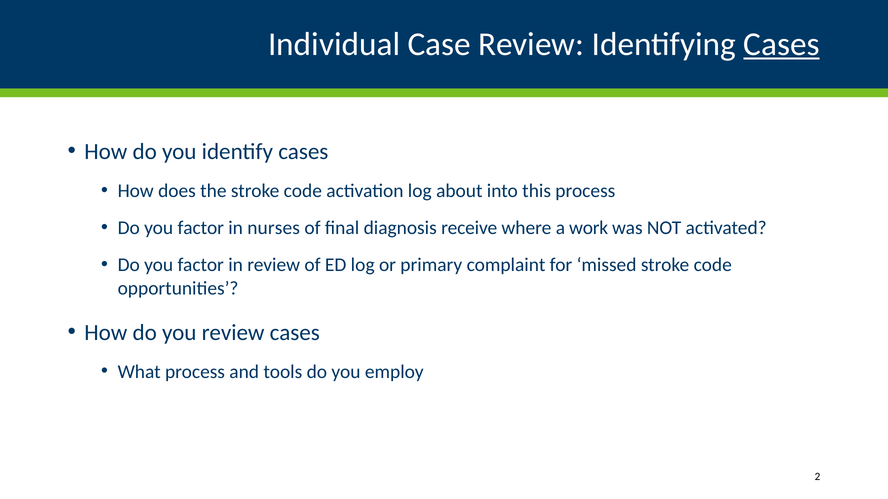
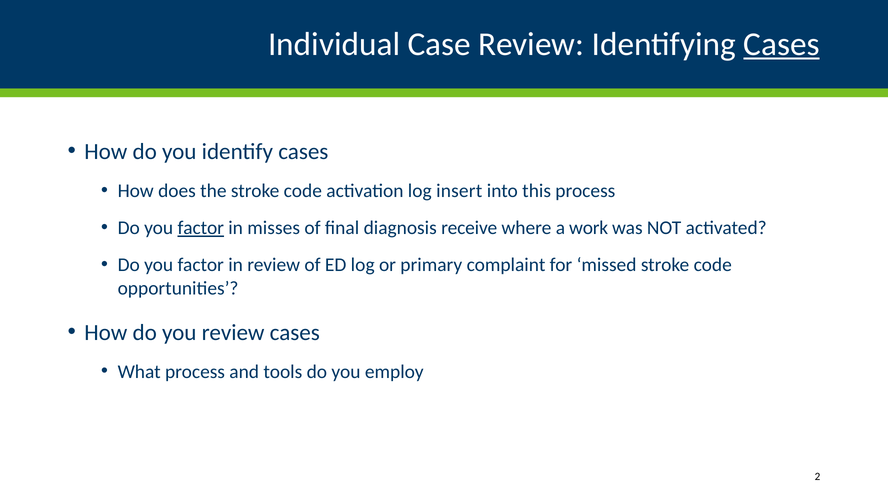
about: about -> insert (459, 191)
factor underline: none -> present (201, 228)
nurses: nurses -> misses (274, 228)
